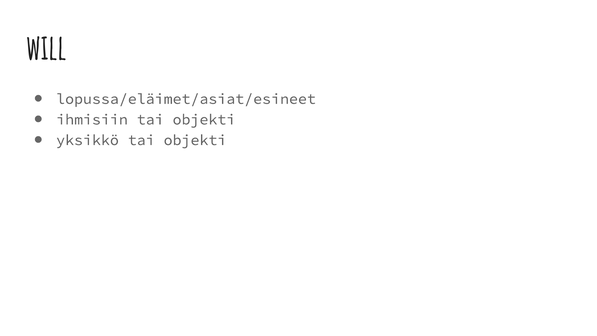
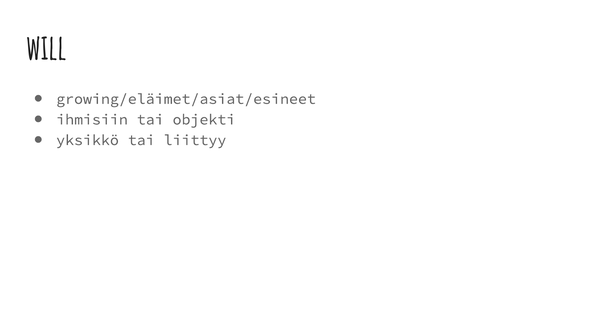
lopussa/eläimet/asiat/esineet: lopussa/eläimet/asiat/esineet -> growing/eläimet/asiat/esineet (186, 99)
yksikkö tai objekti: objekti -> liittyy (195, 140)
